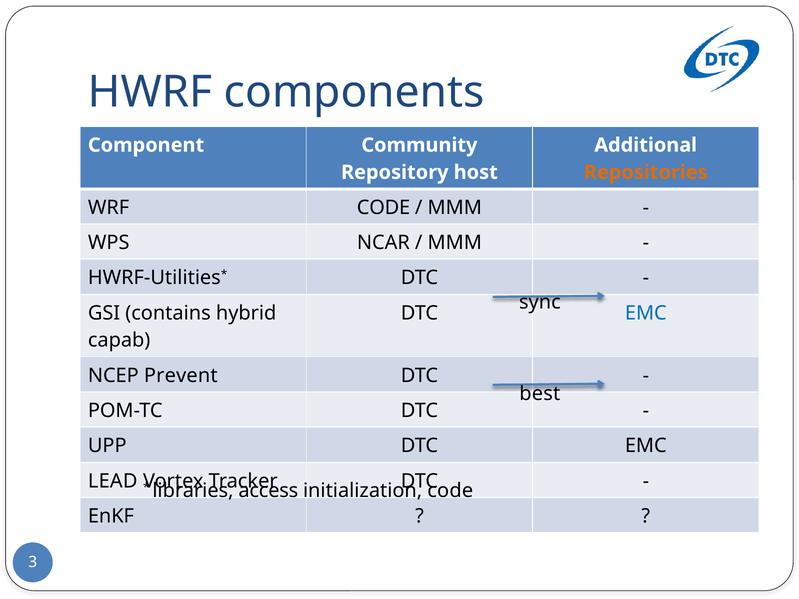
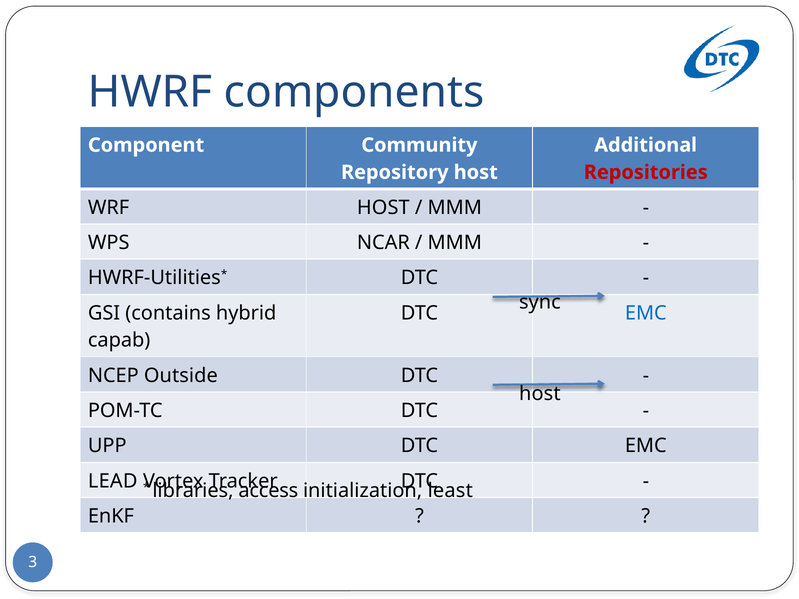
Repositories colour: orange -> red (646, 172)
WRF CODE: CODE -> HOST (383, 208)
Prevent: Prevent -> Outside (181, 376)
best: best -> host (540, 394)
initialization code: code -> least (450, 491)
